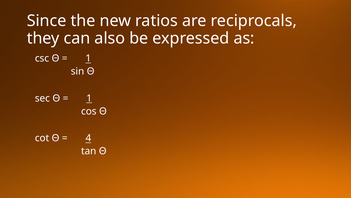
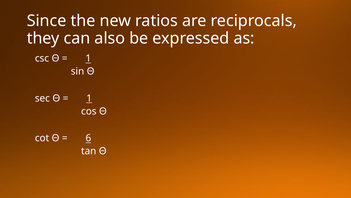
4: 4 -> 6 (88, 138)
